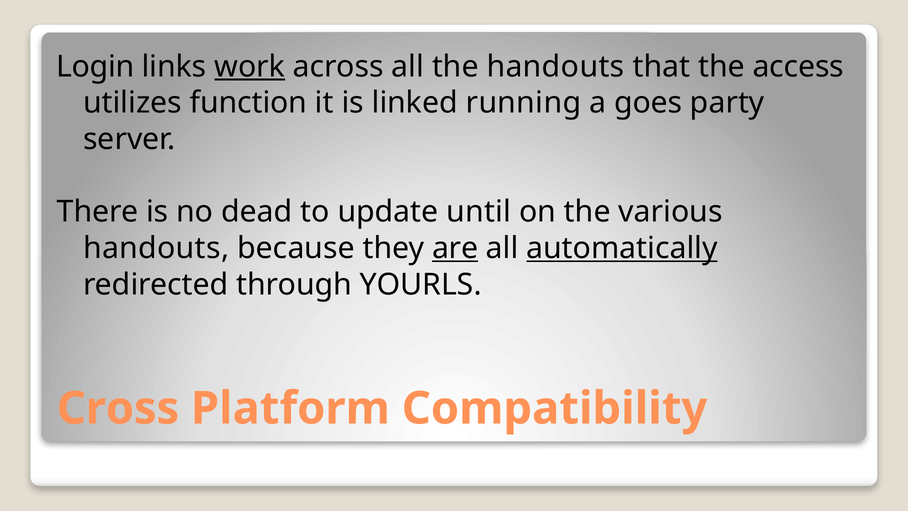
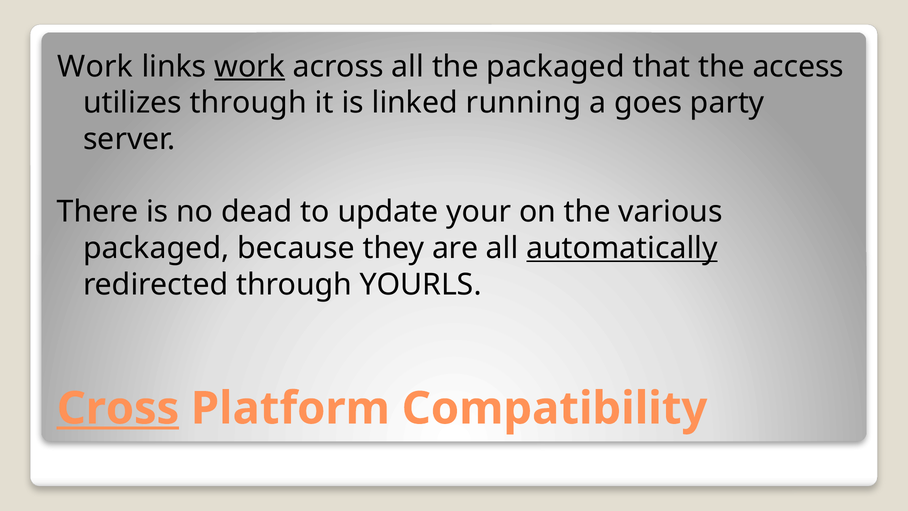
Login: Login -> Work (95, 67)
the handouts: handouts -> packaged (556, 67)
utilizes function: function -> through (248, 103)
until: until -> your (479, 212)
handouts: handouts -> packaged (156, 248)
are underline: present -> none (455, 248)
Cross underline: none -> present (118, 408)
